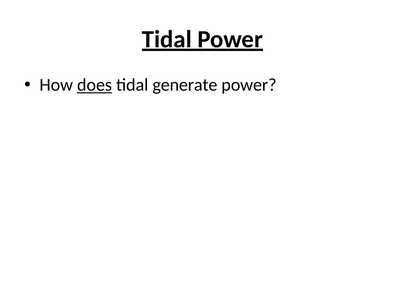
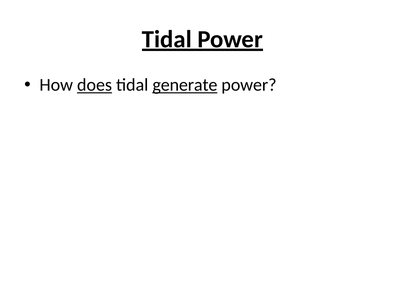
generate underline: none -> present (185, 85)
